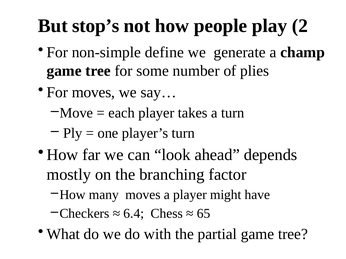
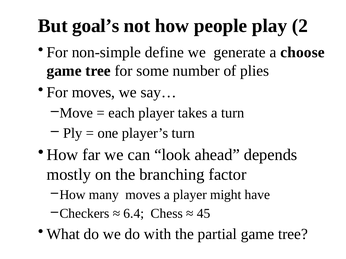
stop’s: stop’s -> goal’s (96, 26)
champ: champ -> choose (303, 52)
65: 65 -> 45 (204, 214)
